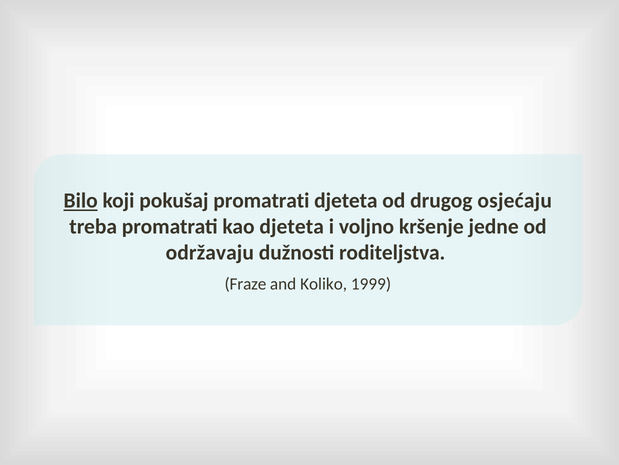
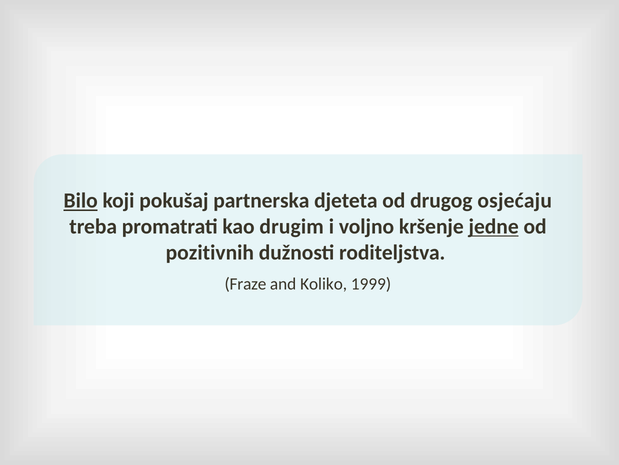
pokušaj promatrati: promatrati -> partnerska (261, 201)
kao djeteta: djeteta -> drugim (292, 226)
jedne underline: none -> present (494, 226)
održavaju: održavaju -> pozitivnih (210, 252)
